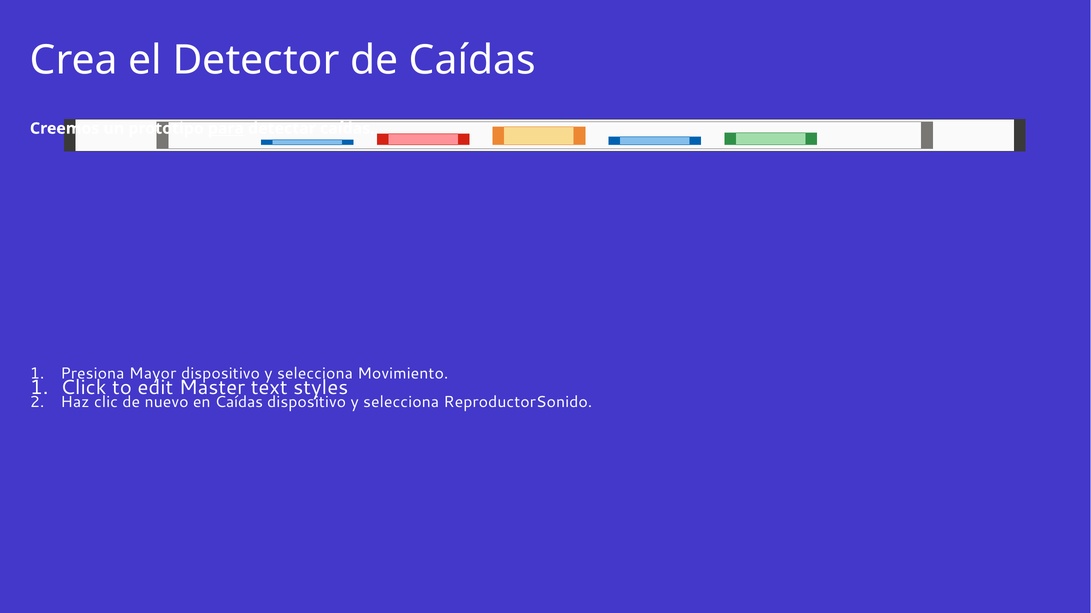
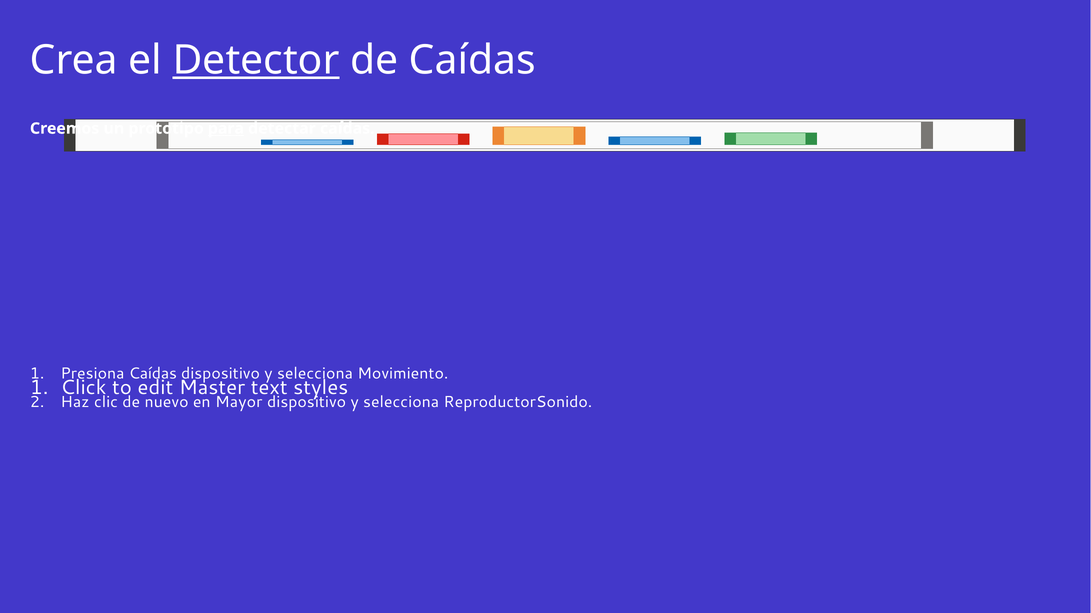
Detector underline: none -> present (256, 60)
Presiona Mayor: Mayor -> Caídas (153, 374)
en Caídas: Caídas -> Mayor (239, 402)
